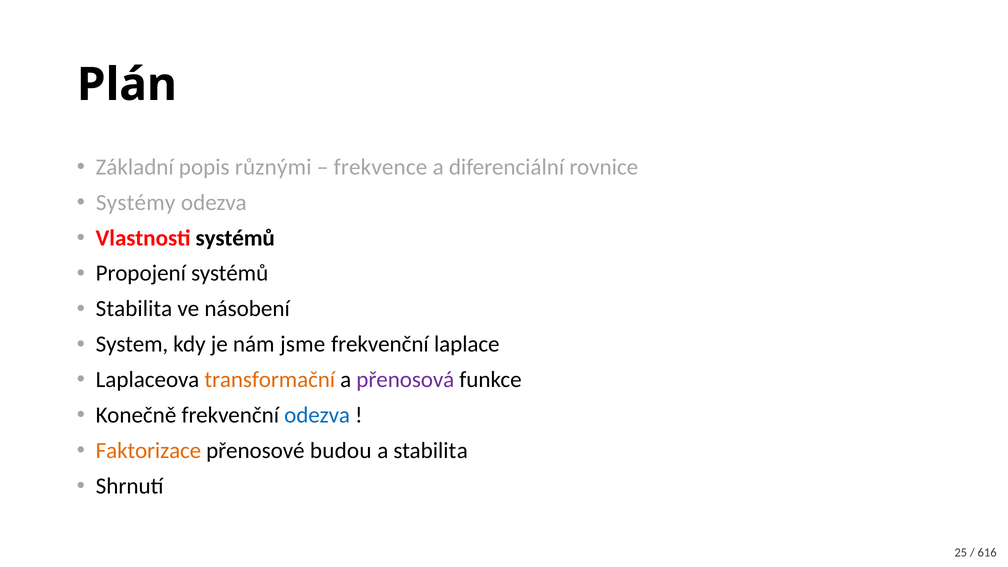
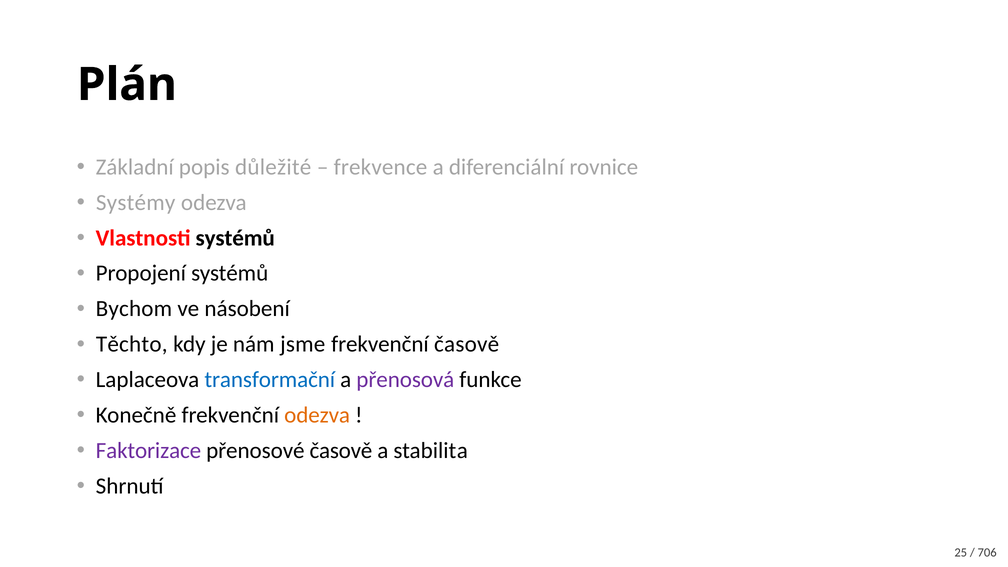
různými: různými -> důležité (273, 167)
Stabilita: Stabilita -> Bychom (134, 309)
System: System -> Těchto (132, 344)
frekvenční laplace: laplace -> časově (467, 344)
transformační colour: orange -> blue (270, 380)
odezva colour: blue -> orange (317, 415)
Faktorizace colour: orange -> purple (148, 451)
přenosové budou: budou -> časově (341, 451)
616: 616 -> 706 (987, 553)
